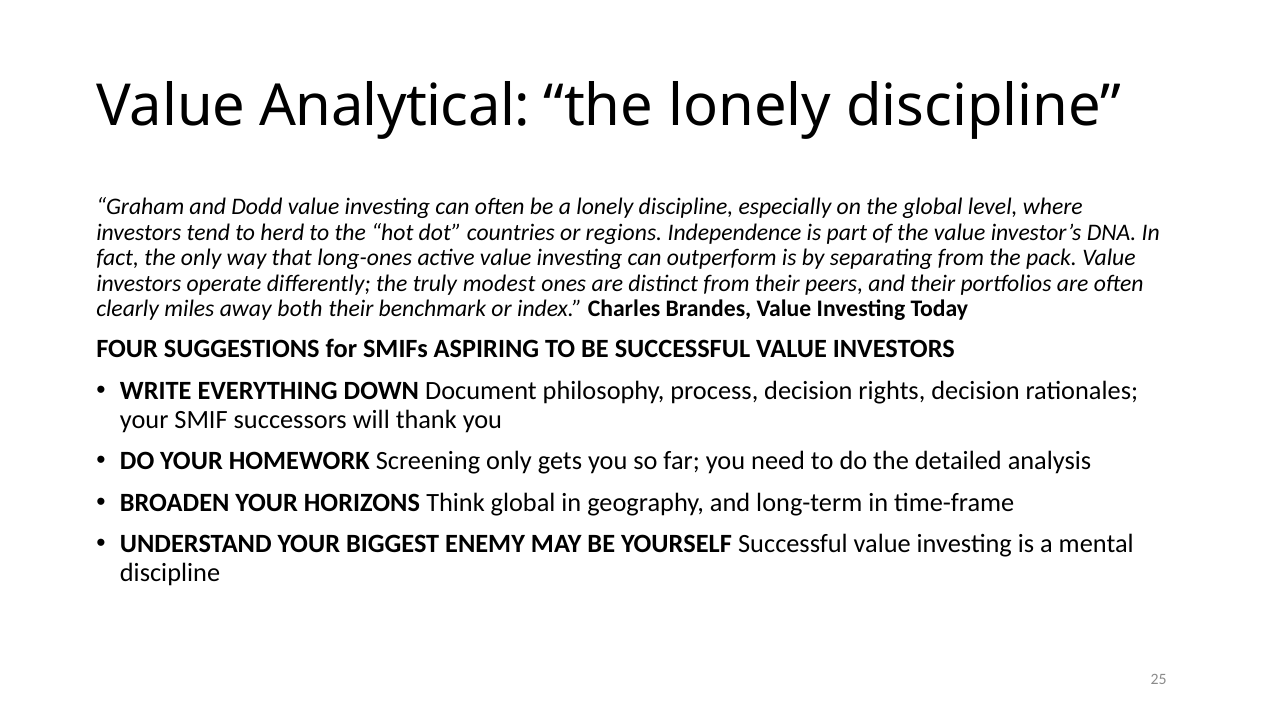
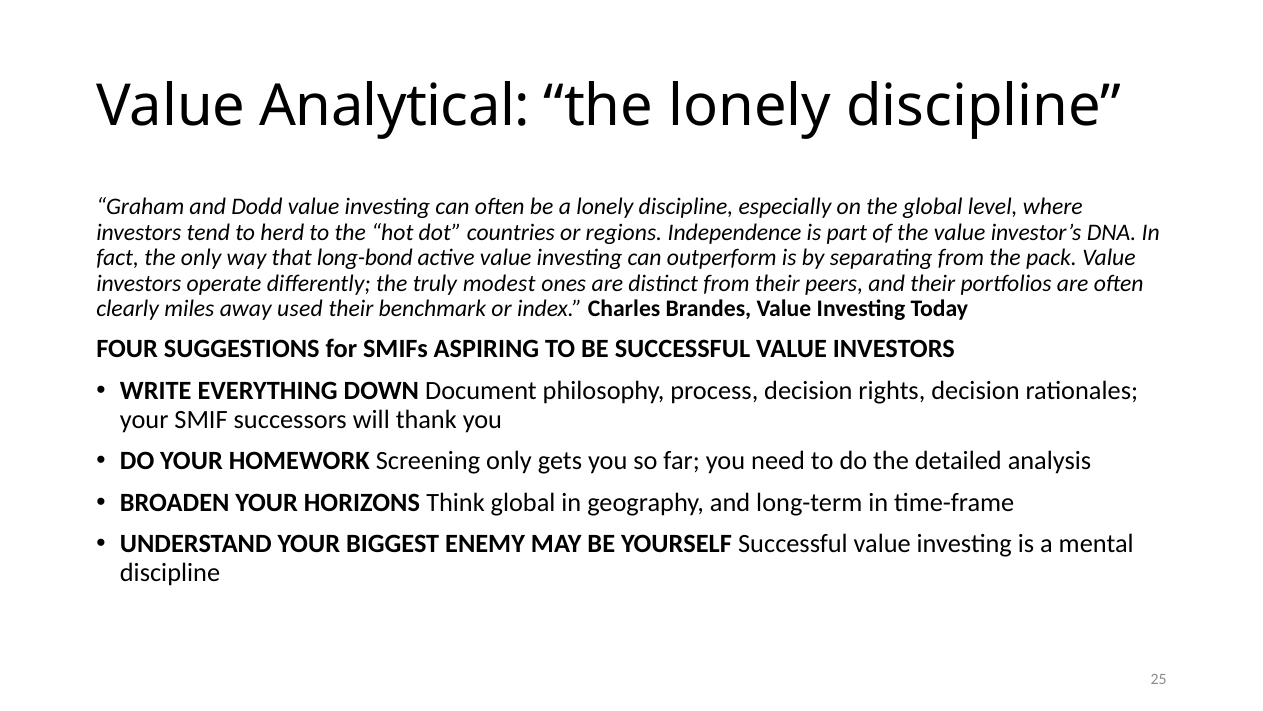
long-ones: long-ones -> long-bond (365, 258)
both: both -> used (300, 309)
